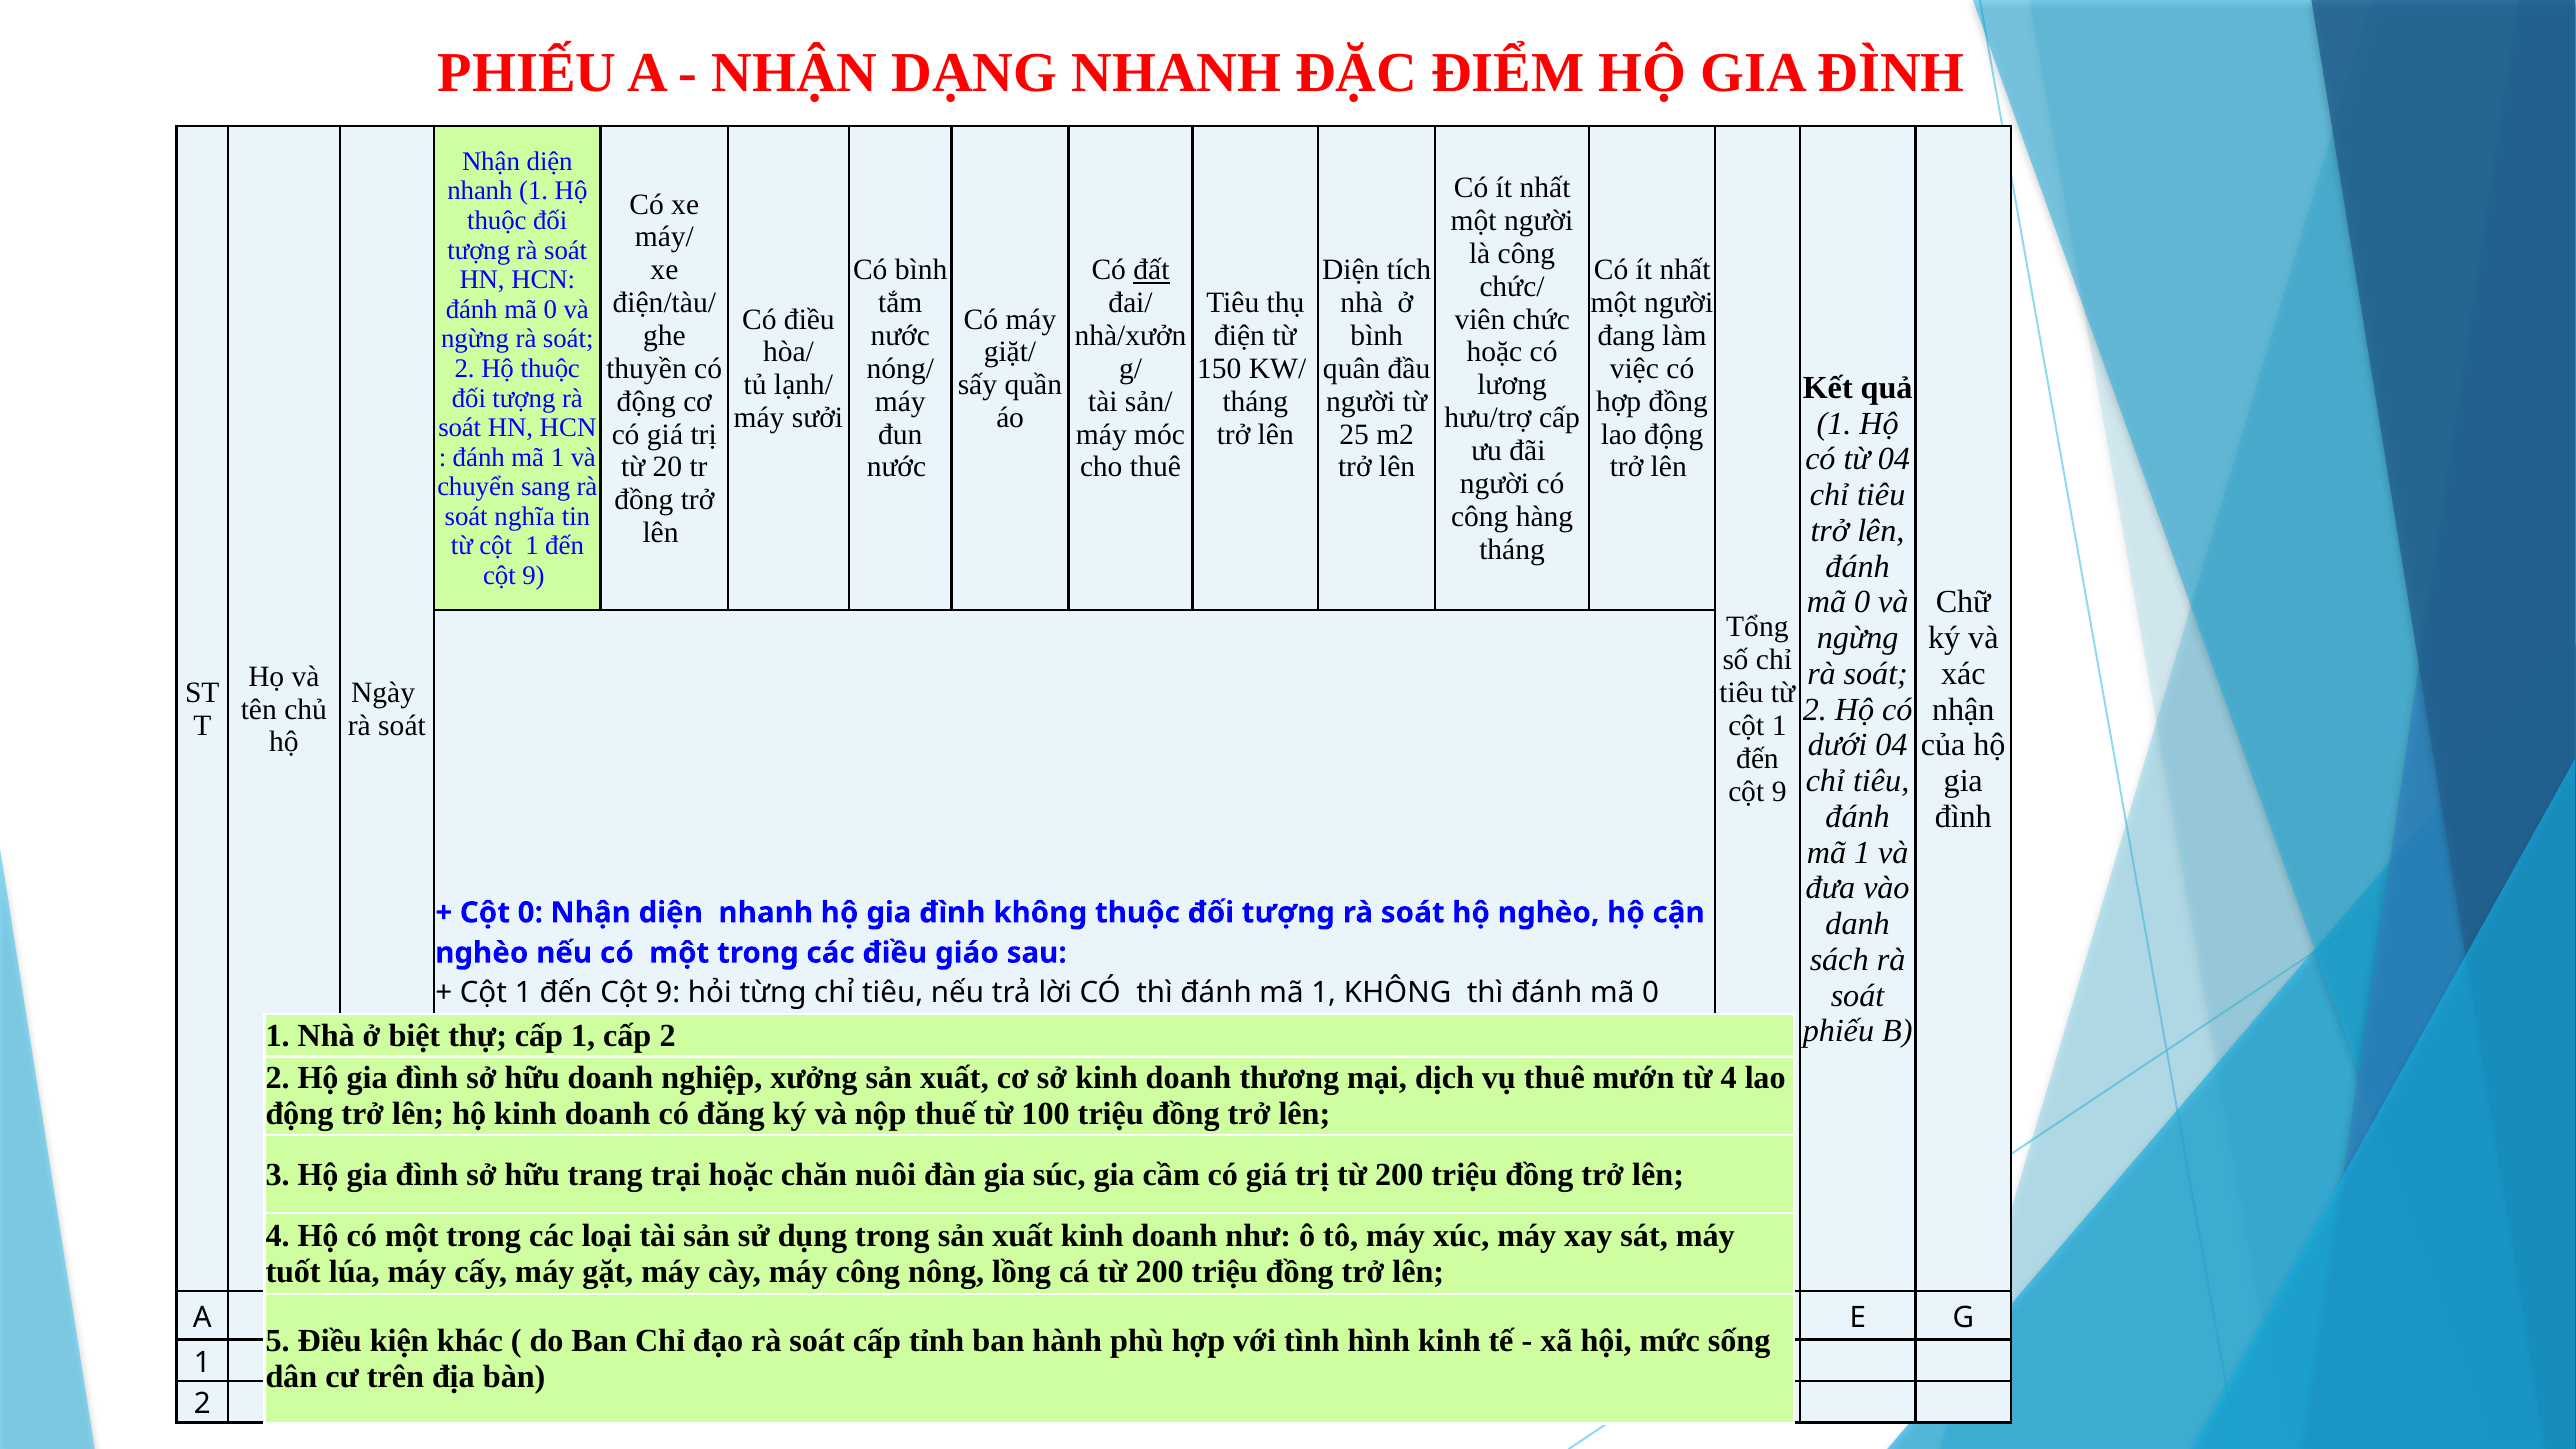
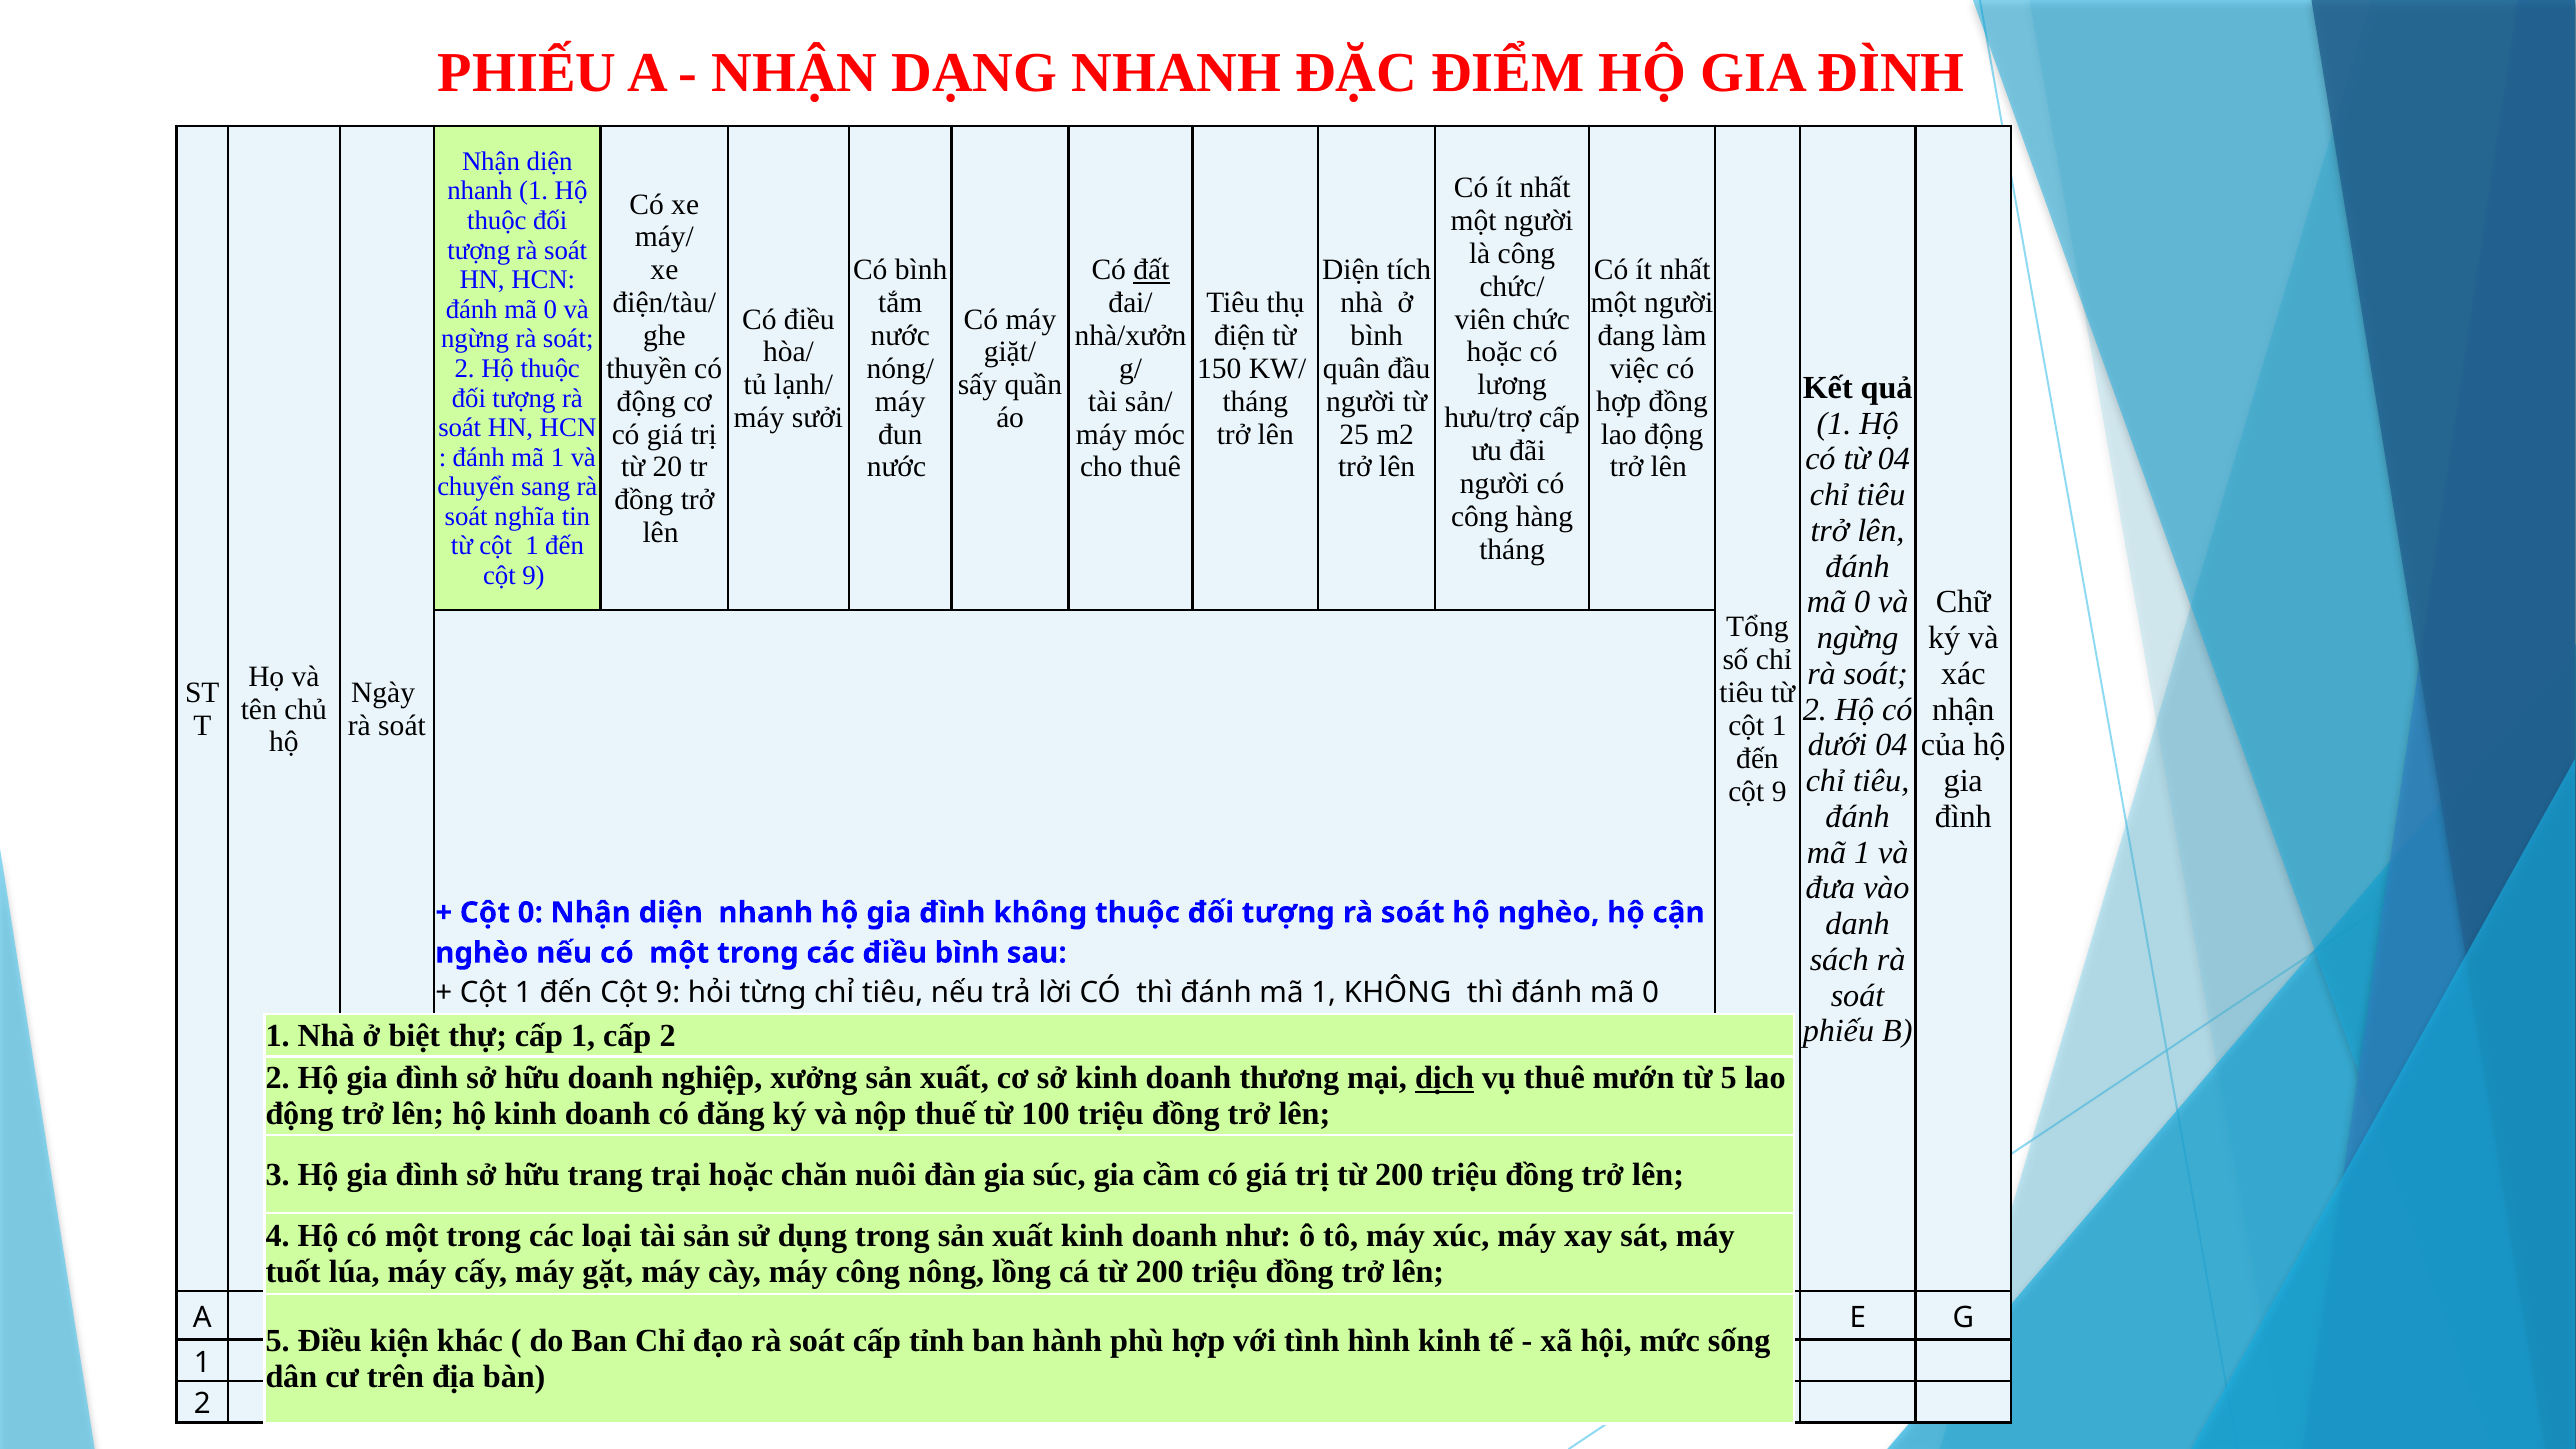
điều giáo: giáo -> bình (967, 953)
dịch underline: none -> present (1445, 1078)
từ 4: 4 -> 5 (1729, 1078)
